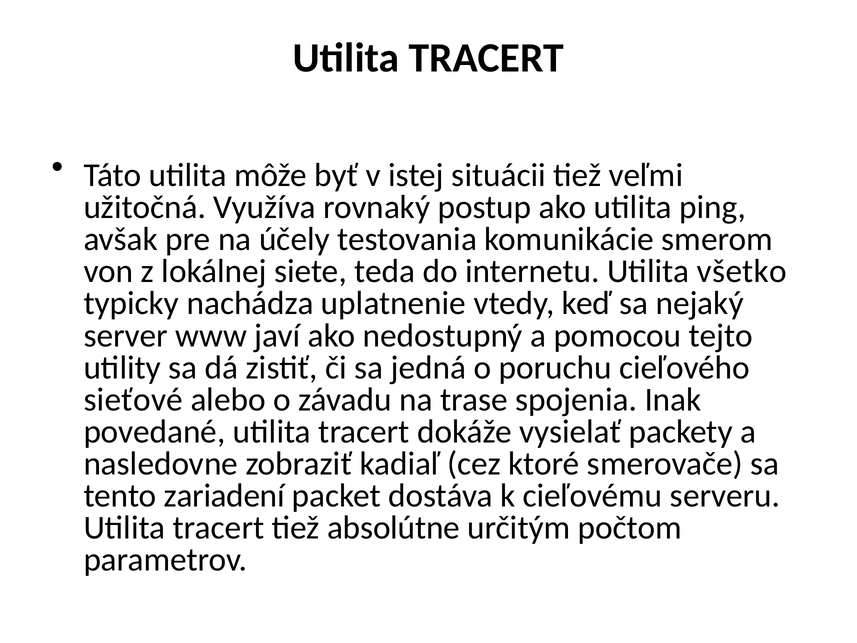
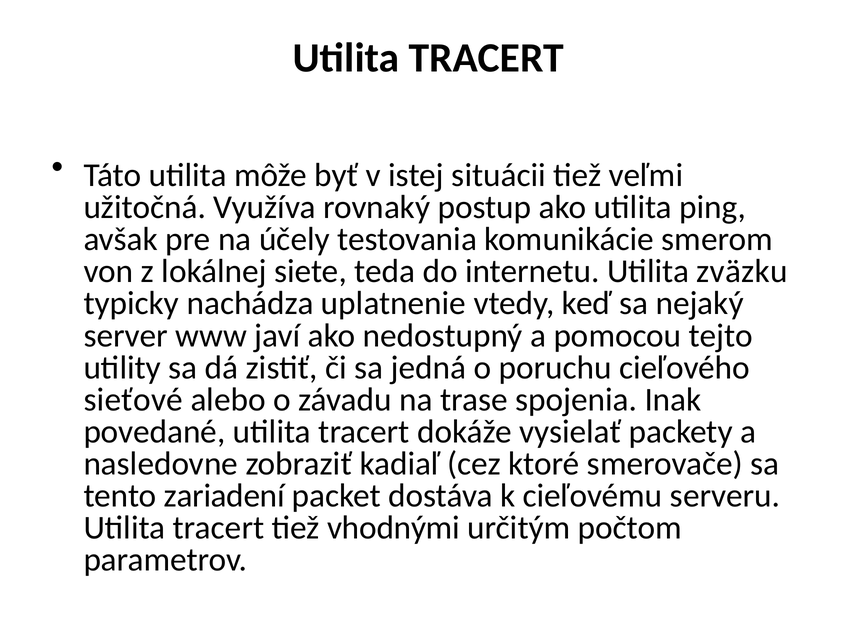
všetko: všetko -> zväzku (742, 271)
absolútne: absolútne -> vhodnými (394, 527)
